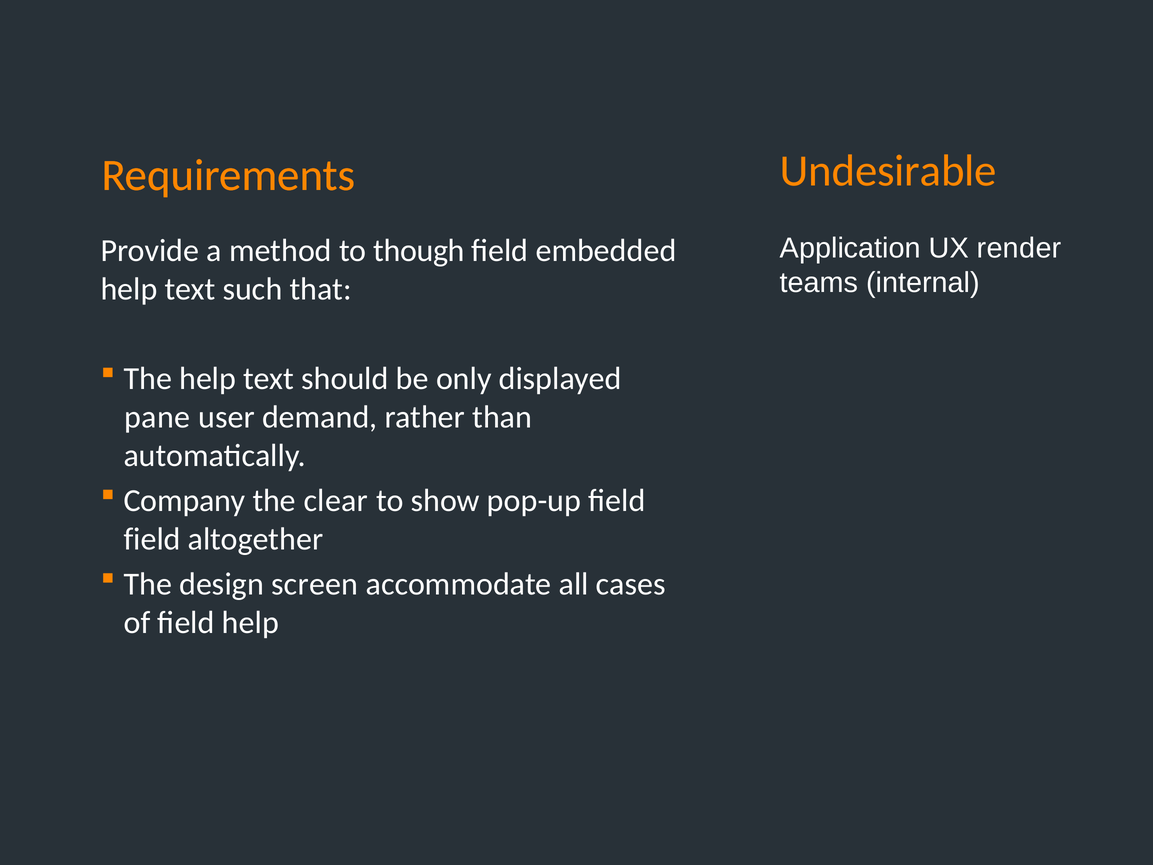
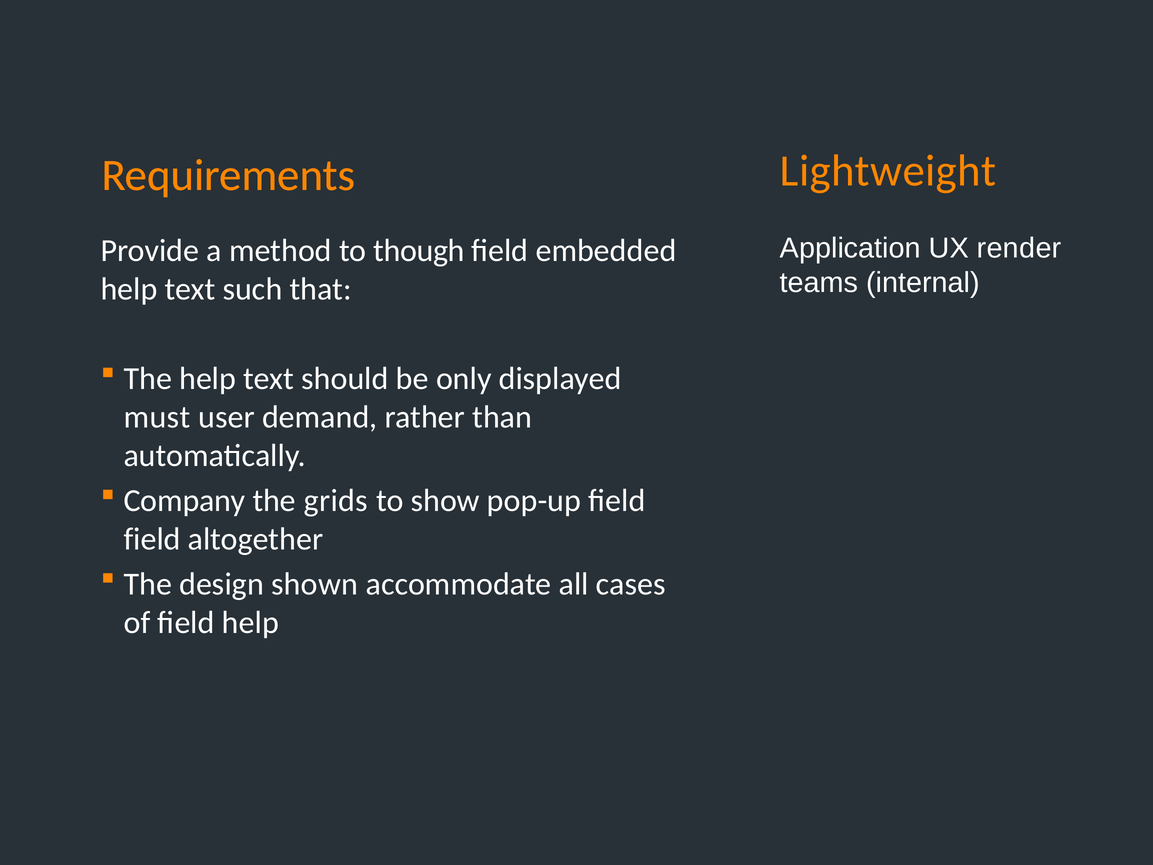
Undesirable: Undesirable -> Lightweight (888, 171)
pane: pane -> must (157, 417)
clear: clear -> grids (336, 501)
screen: screen -> shown (315, 584)
